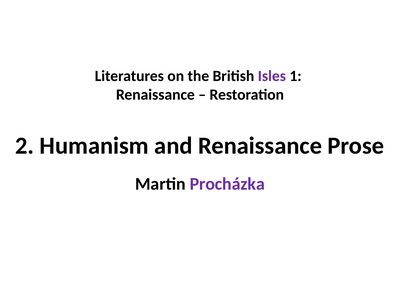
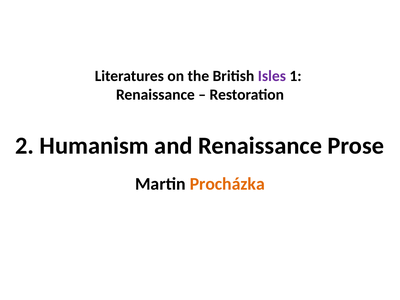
Procházka colour: purple -> orange (227, 184)
